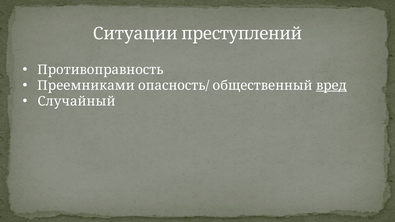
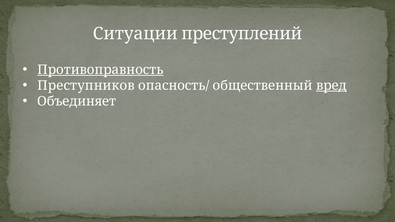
Противоправность underline: none -> present (100, 70)
Преемниками: Преемниками -> Преступников (86, 86)
Случайный: Случайный -> Объединяет (77, 101)
